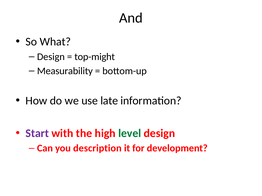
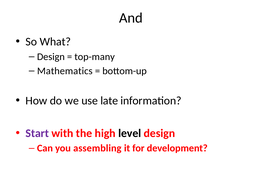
top-might: top-might -> top-many (95, 57)
Measurability: Measurability -> Mathematics (65, 71)
level colour: green -> black (130, 134)
description: description -> assembling (97, 149)
